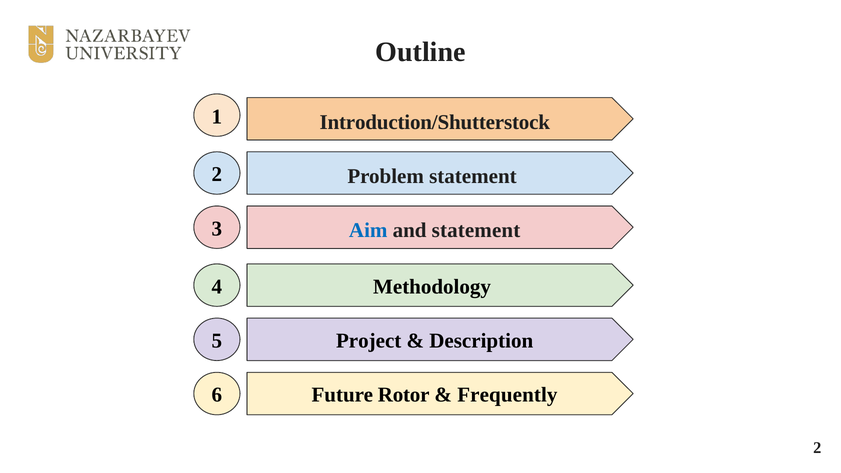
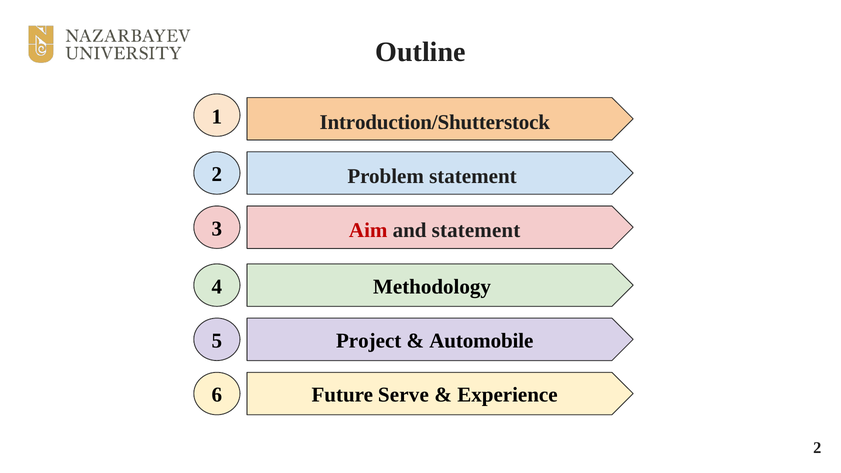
Aim colour: blue -> red (368, 231)
Description: Description -> Automobile (481, 341)
Rotor: Rotor -> Serve (403, 395)
Frequently: Frequently -> Experience (507, 395)
